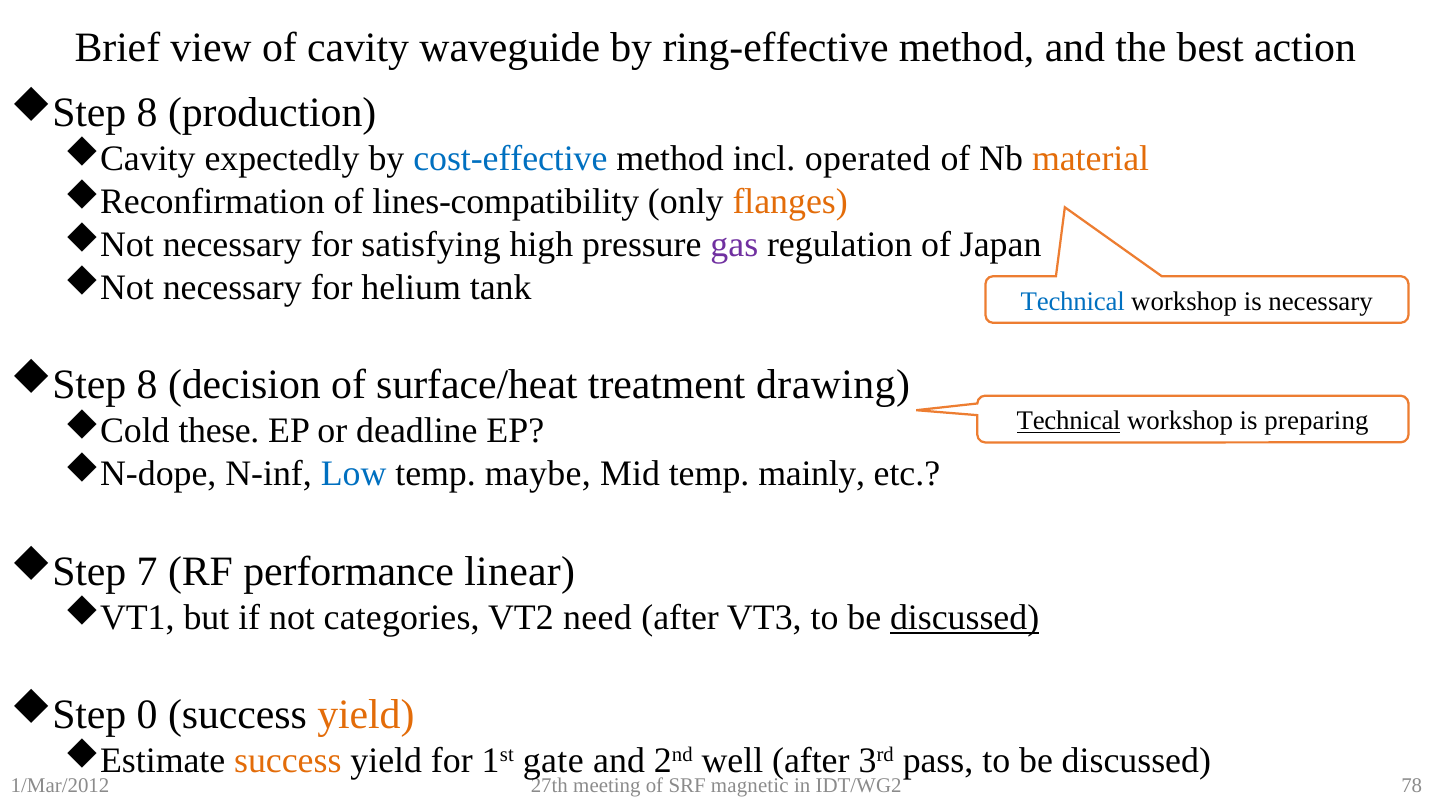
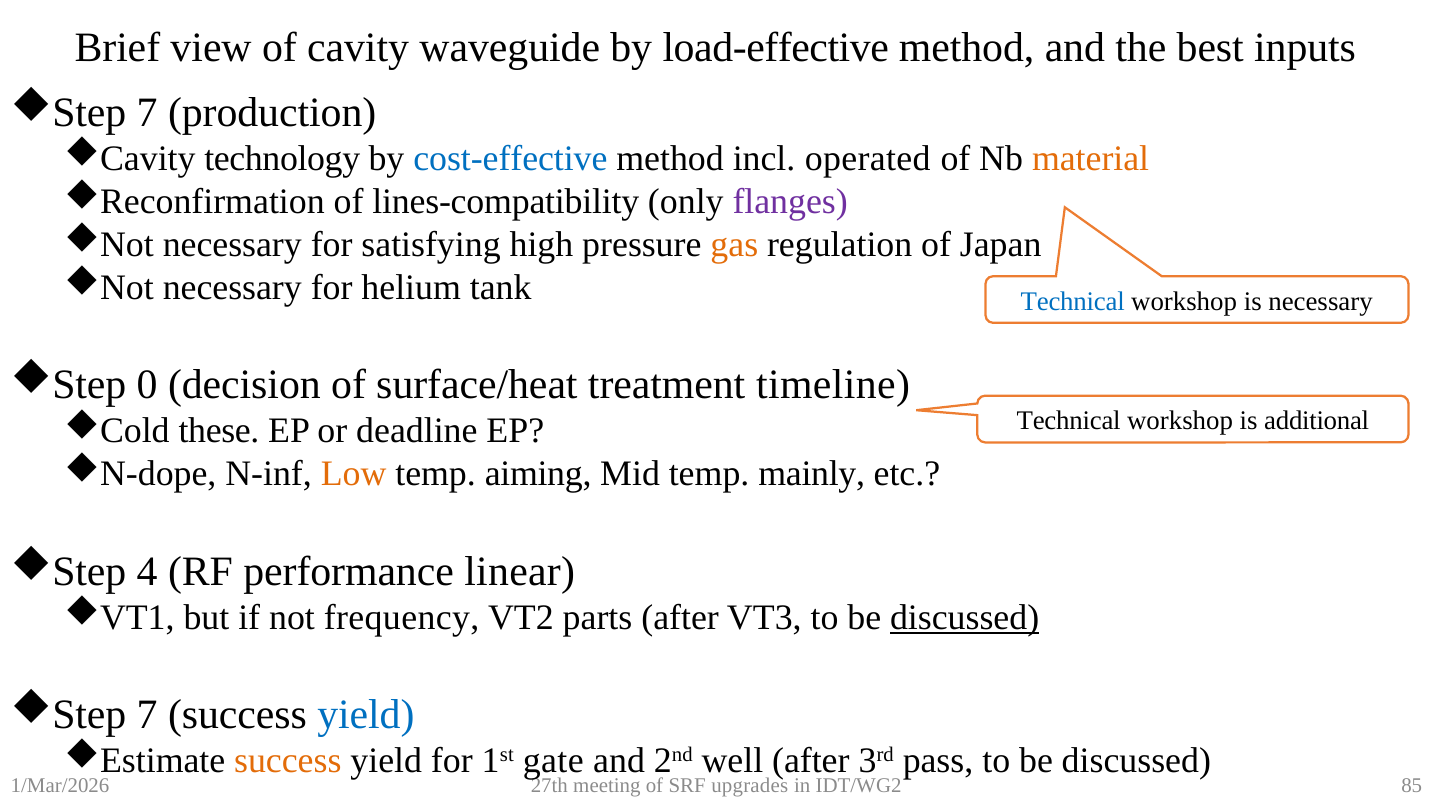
ring-effective: ring-effective -> load-effective (776, 47)
action: action -> inputs (1305, 47)
8: 8 -> 7 (147, 113)
expectedly: expectedly -> technology (282, 159)
flanges colour: orange -> purple (790, 202)
gas colour: purple -> orange (734, 245)
8: 8 -> 0 (147, 385)
drawing: drawing -> timeline (833, 385)
Technical underline: present -> none (1069, 421)
preparing: preparing -> additional (1317, 421)
Low colour: blue -> orange (354, 474)
maybe: maybe -> aiming (538, 474)
7: 7 -> 4 (147, 571)
categories: categories -> frequency (402, 617)
need: need -> parts (598, 617)
0: 0 -> 7 (147, 715)
yield colour: orange -> blue (366, 715)
1/Mar/2012: 1/Mar/2012 -> 1/Mar/2026 (60, 786)
magnetic: magnetic -> upgrades (750, 786)
78: 78 -> 85 (1412, 786)
